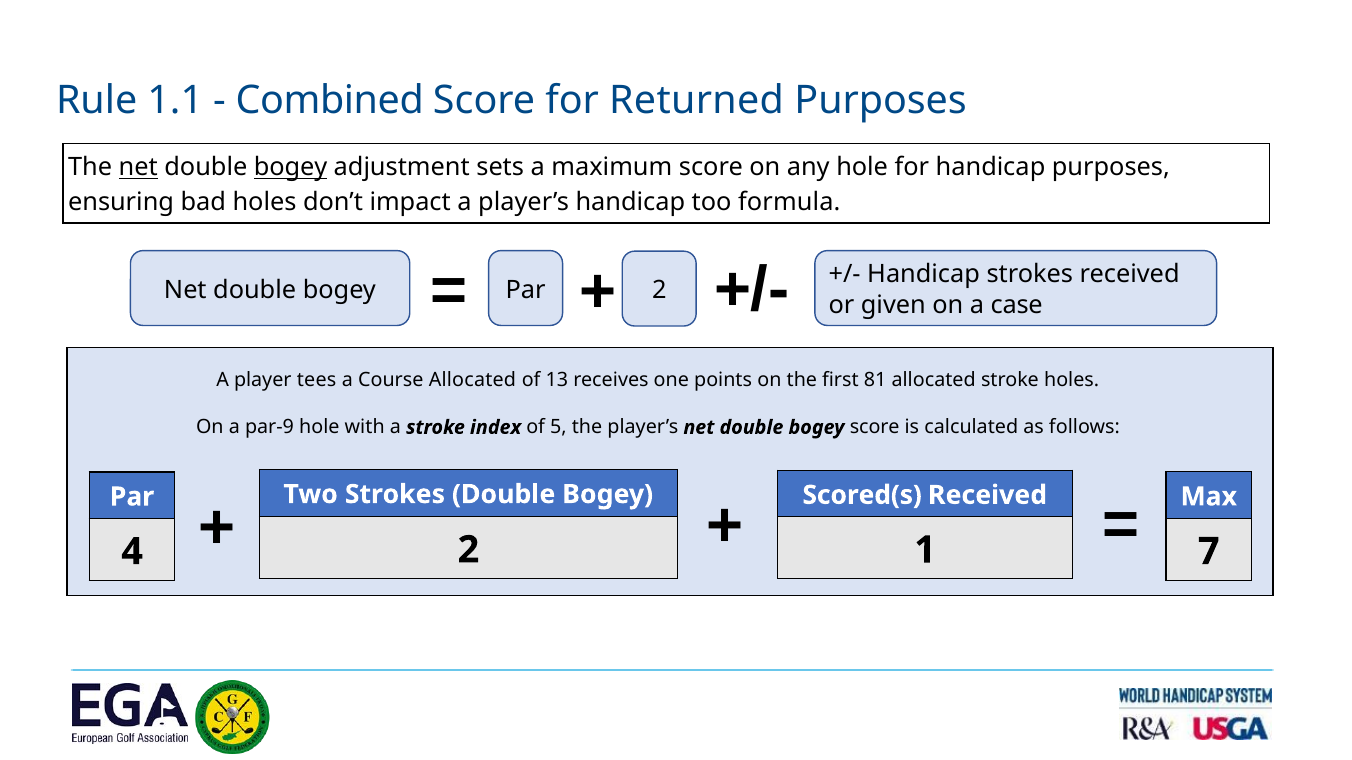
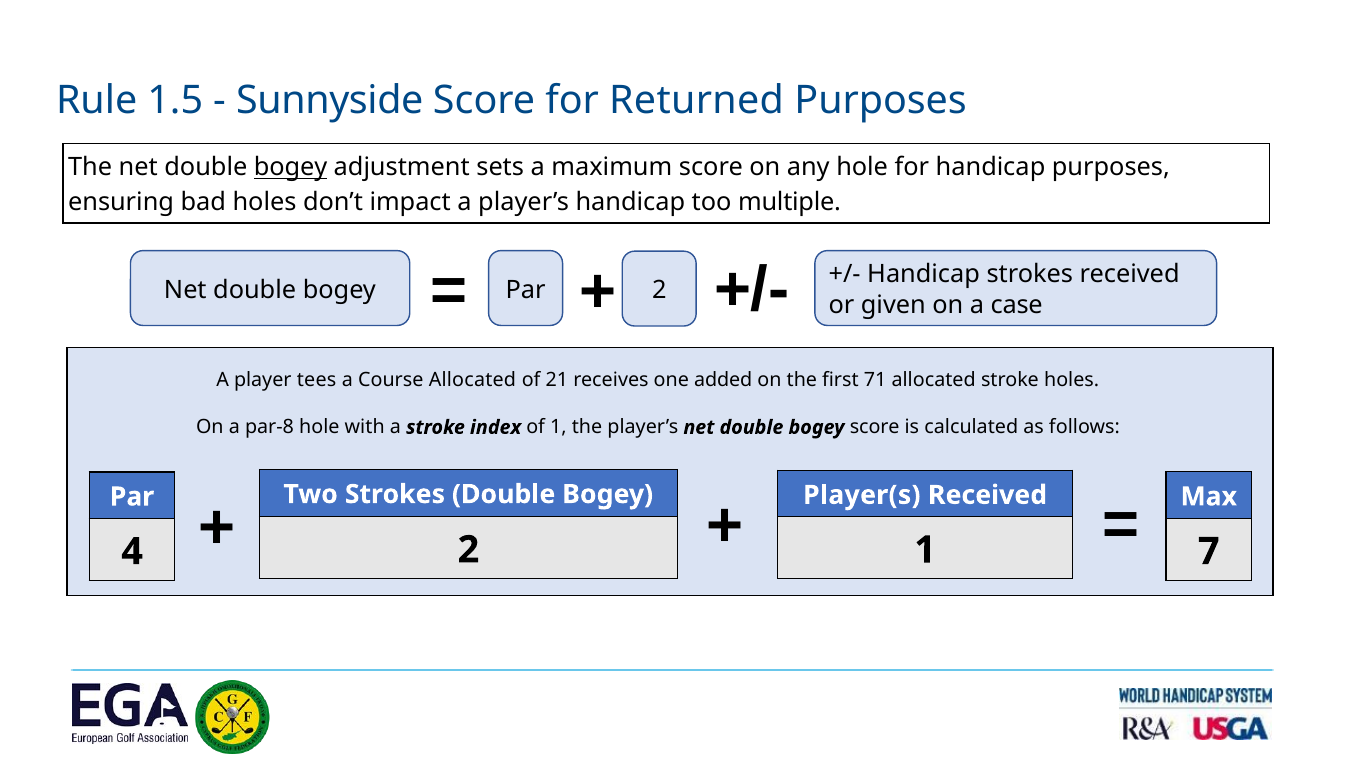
1.1: 1.1 -> 1.5 (175, 100)
Combined: Combined -> Sunnyside (330, 100)
net underline: present -> none (138, 168)
formula: formula -> multiple (790, 202)
13: 13 -> 21 (557, 380)
points: points -> added (723, 380)
81: 81 -> 71 (875, 380)
par-9: par-9 -> par-8 (270, 428)
of 5: 5 -> 1 (558, 428)
Scored(s: Scored(s -> Player(s (862, 495)
